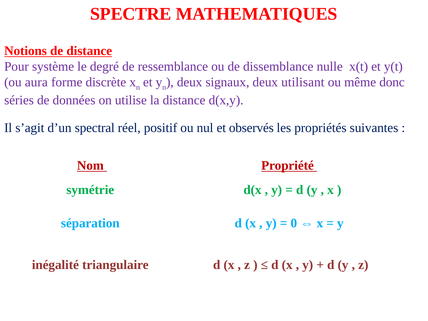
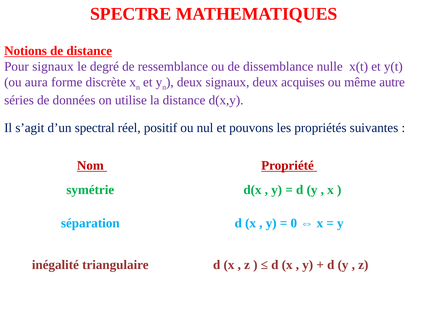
Pour système: système -> signaux (53, 67)
utilisant: utilisant -> acquises (303, 82)
donc: donc -> autre (392, 82)
observés: observés -> pouvons (251, 128)
